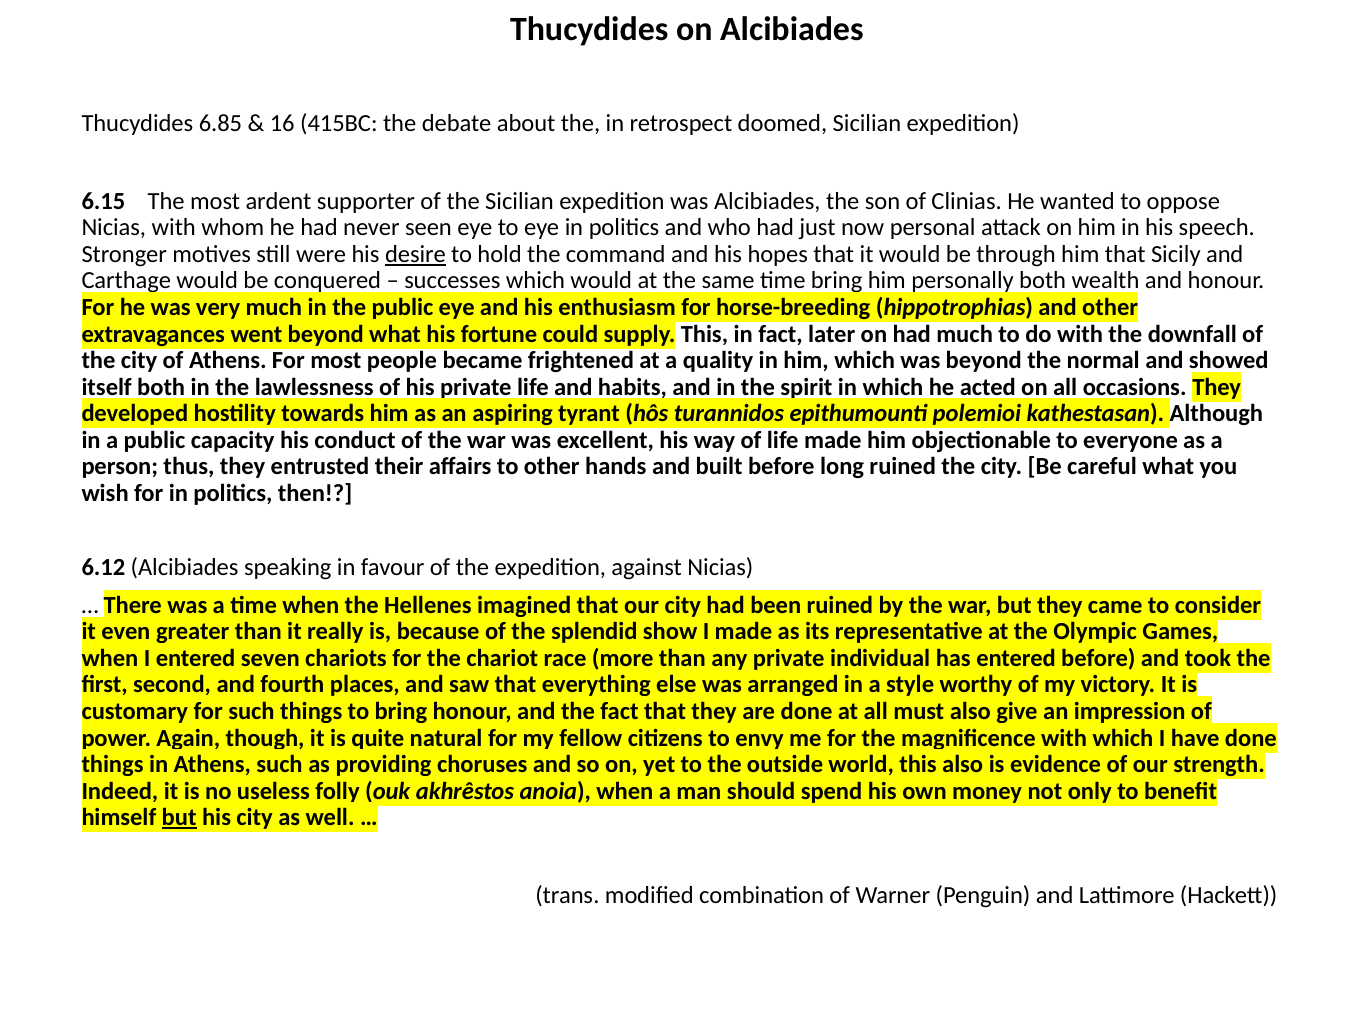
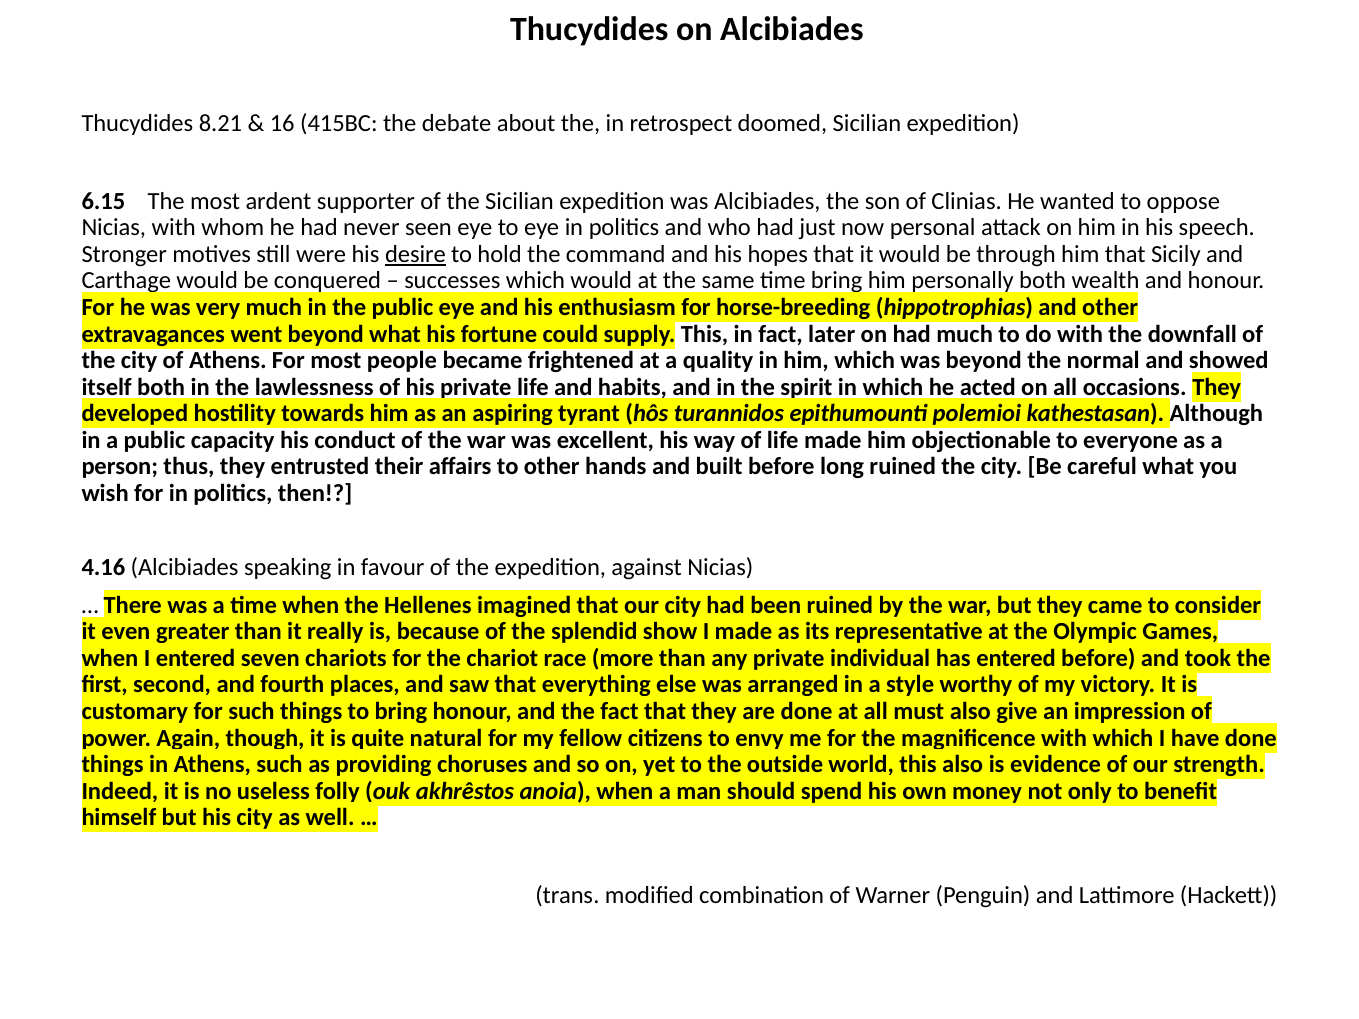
6.85: 6.85 -> 8.21 (221, 124)
6.12: 6.12 -> 4.16 (103, 568)
but underline: present -> none (179, 818)
